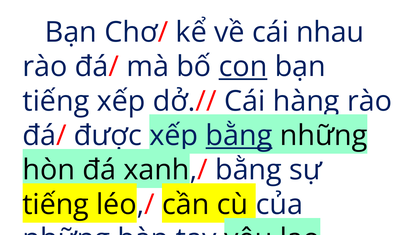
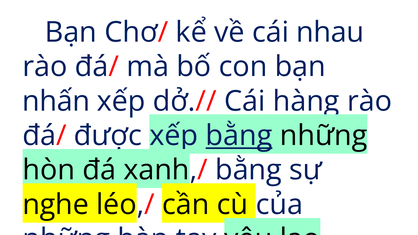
con underline: present -> none (243, 67)
tiếng: tiếng -> nhấn (56, 101)
tiếng: tiếng -> nghe (56, 205)
